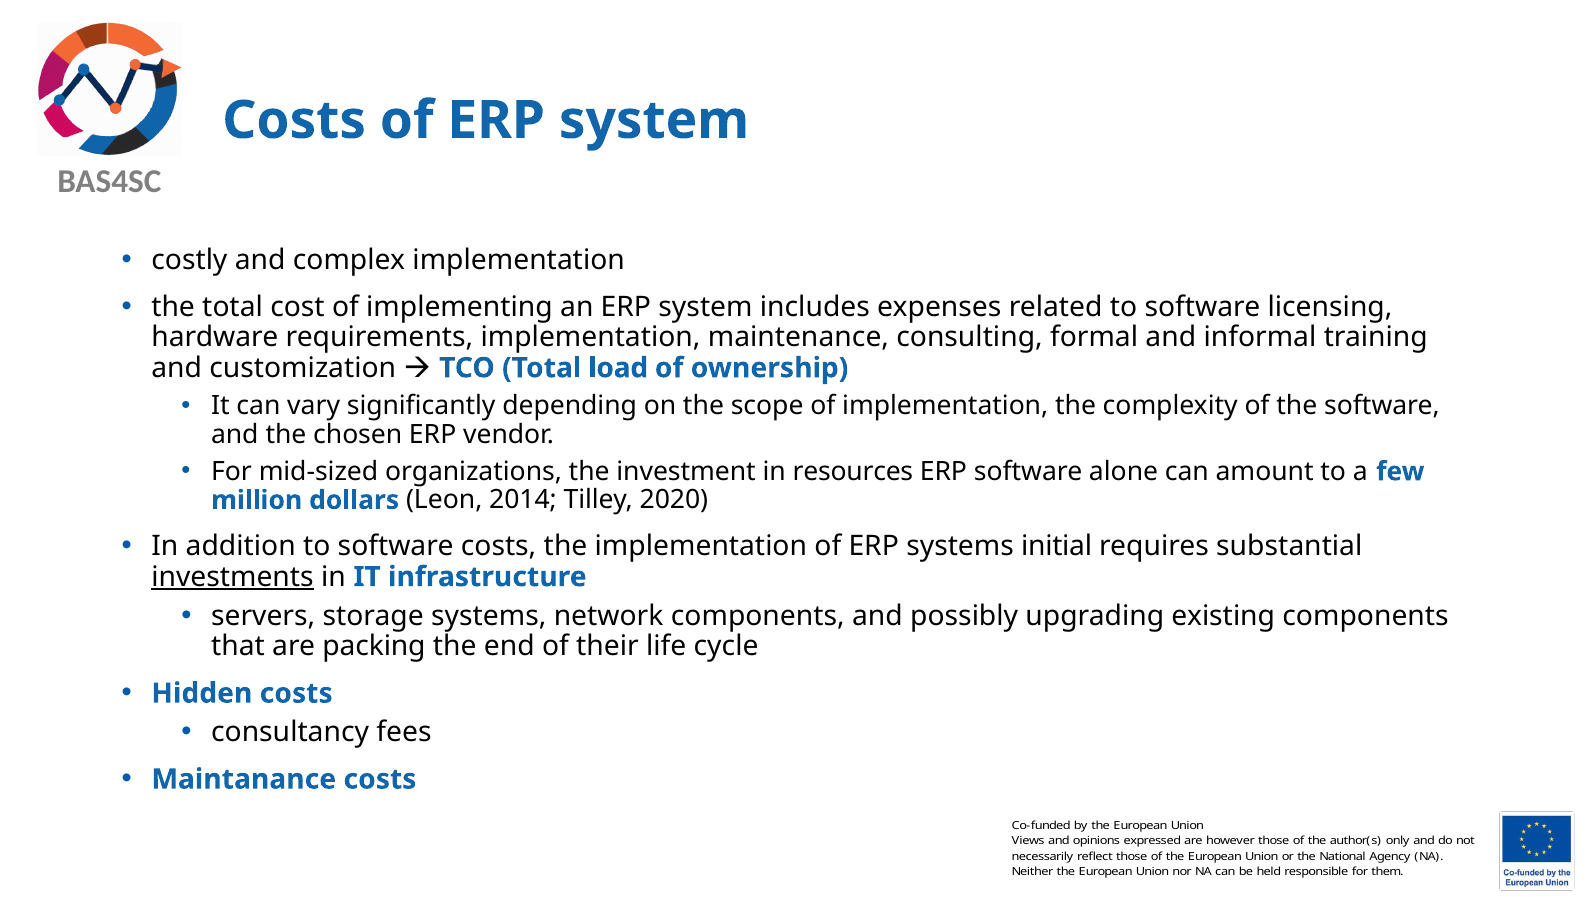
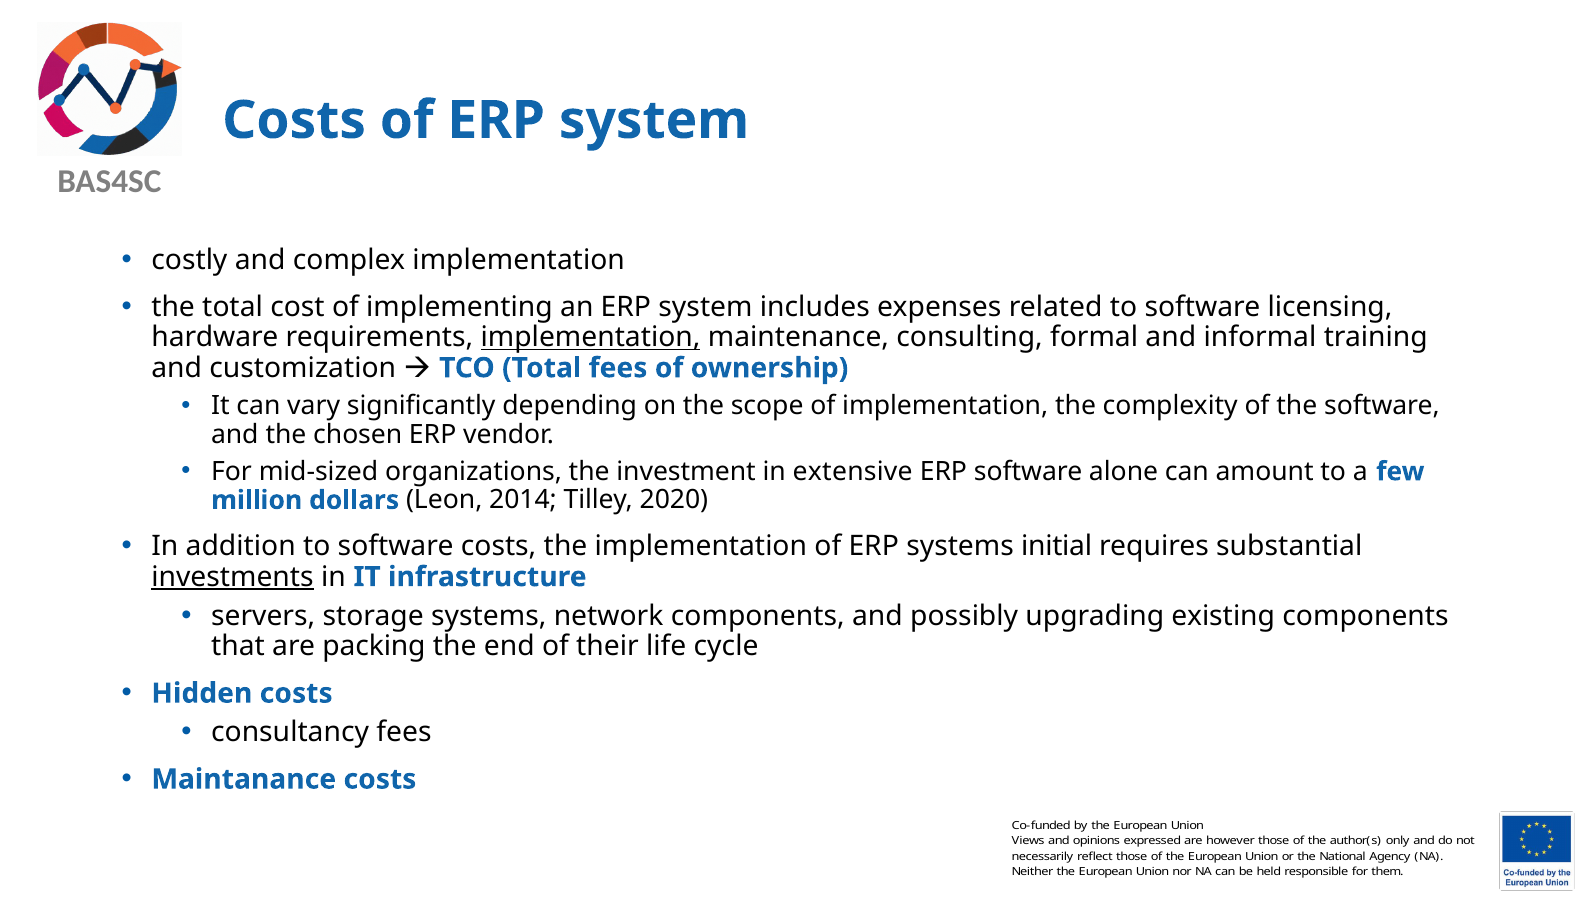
implementation underline: none -> present (591, 337)
Total load: load -> fees (618, 368)
resources: resources -> extensive (853, 471)
